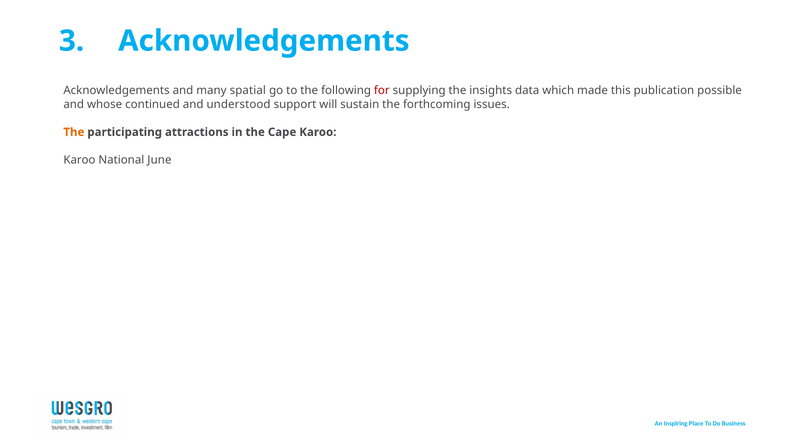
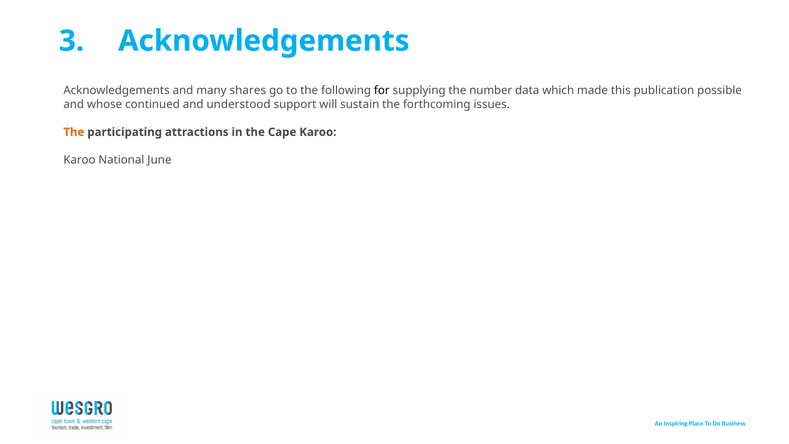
spatial: spatial -> shares (248, 91)
for colour: red -> black (382, 91)
insights: insights -> number (491, 91)
